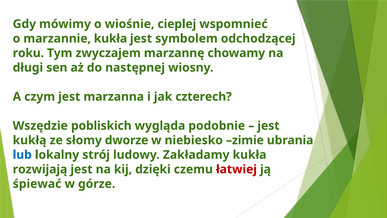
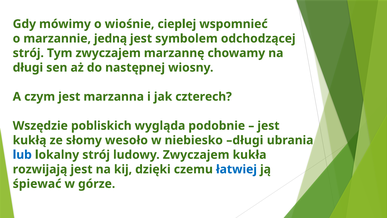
marzannie kukła: kukła -> jedną (110, 38)
roku: roku -> strój (28, 53)
dworze: dworze -> wesoło (126, 140)
niebiesko zimie: zimie -> długi (245, 140)
ludowy Zakładamy: Zakładamy -> Zwyczajem (196, 155)
łatwiej colour: red -> blue (236, 169)
